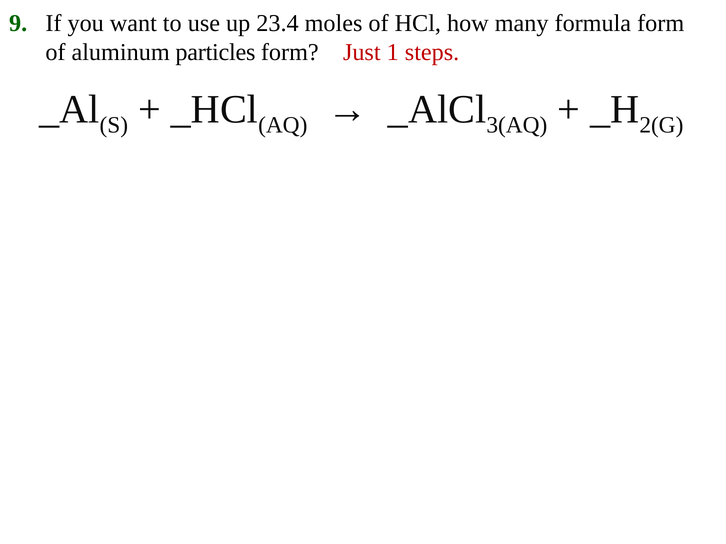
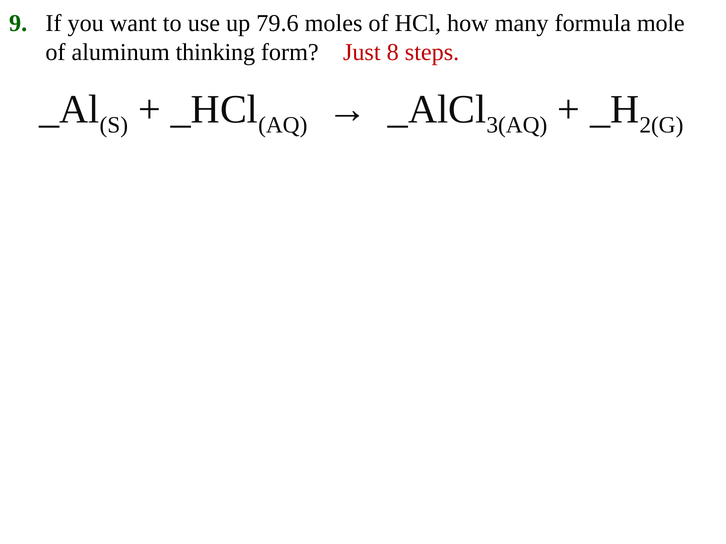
23.4: 23.4 -> 79.6 (278, 24)
formula form: form -> mole (661, 24)
particles: particles -> thinking (215, 53)
1: 1 -> 8 (393, 53)
